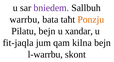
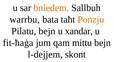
bniedem colour: purple -> orange (51, 8)
fit-jaqla: fit-jaqla -> fit-ħaġa (18, 42)
kilna: kilna -> mittu (82, 42)
l-warrbu: l-warrbu -> l-dejjem (45, 54)
